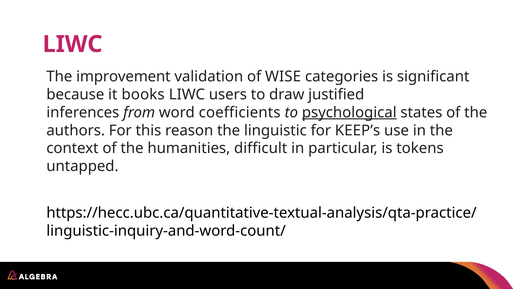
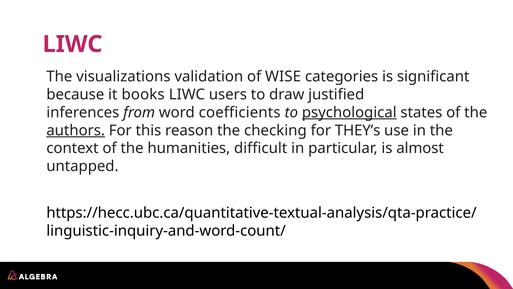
improvement: improvement -> visualizations (123, 76)
authors underline: none -> present (76, 130)
linguistic: linguistic -> checking (275, 130)
KEEP’s: KEEP’s -> THEY’s (358, 130)
tokens: tokens -> almost (420, 148)
